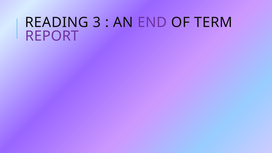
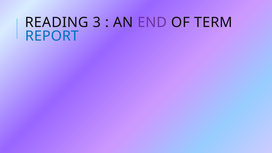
REPORT colour: purple -> blue (52, 36)
